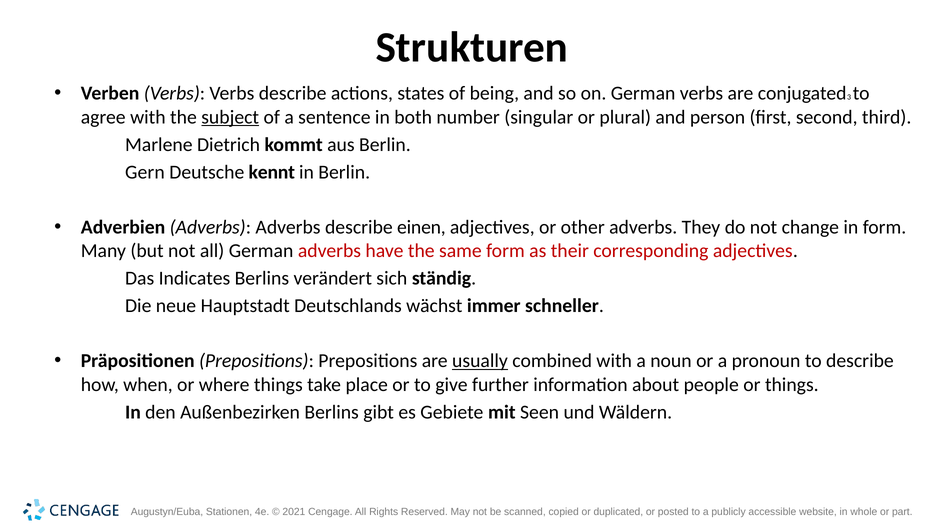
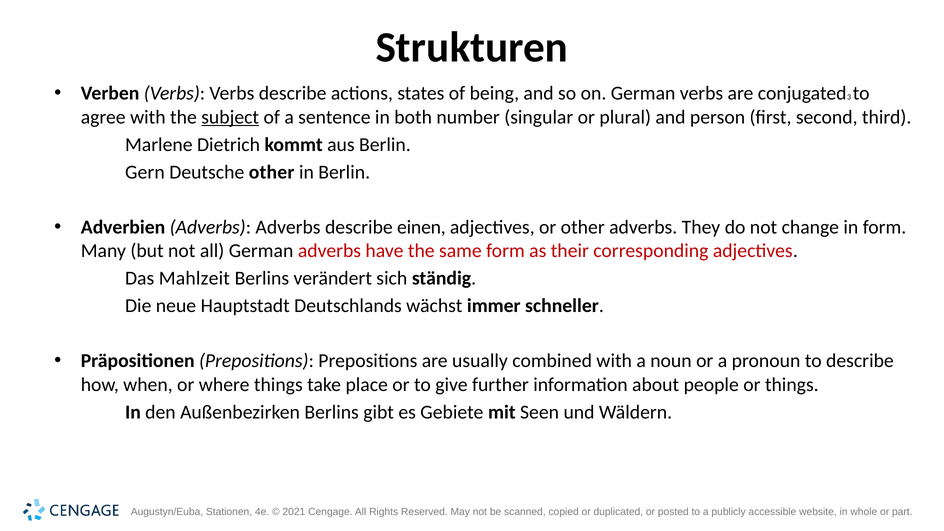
Deutsche kennt: kennt -> other (272, 172)
Indicates: Indicates -> Mahlzeit (194, 278)
usually underline: present -> none (480, 361)
